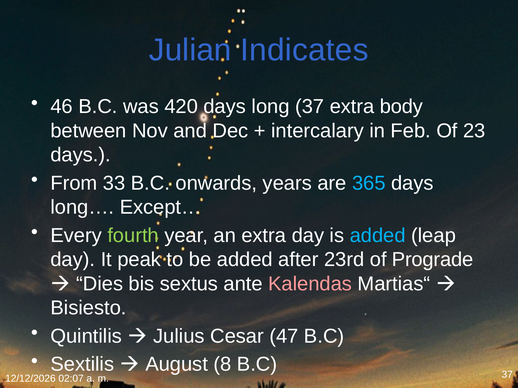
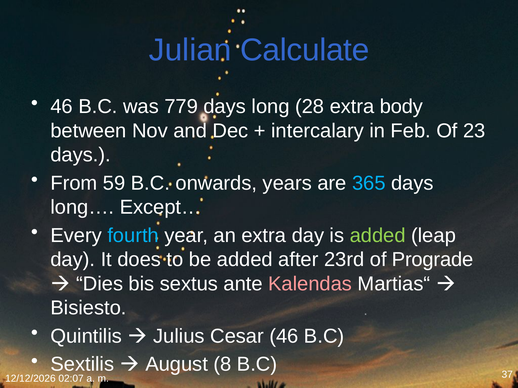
Indicates: Indicates -> Calculate (305, 50)
420: 420 -> 779 (181, 107)
long 37: 37 -> 28 (310, 107)
33: 33 -> 59 (114, 183)
fourth colour: light green -> light blue (133, 236)
added colour: light blue -> light green (378, 236)
peak: peak -> does (139, 260)
Cesar 47: 47 -> 46 (284, 337)
